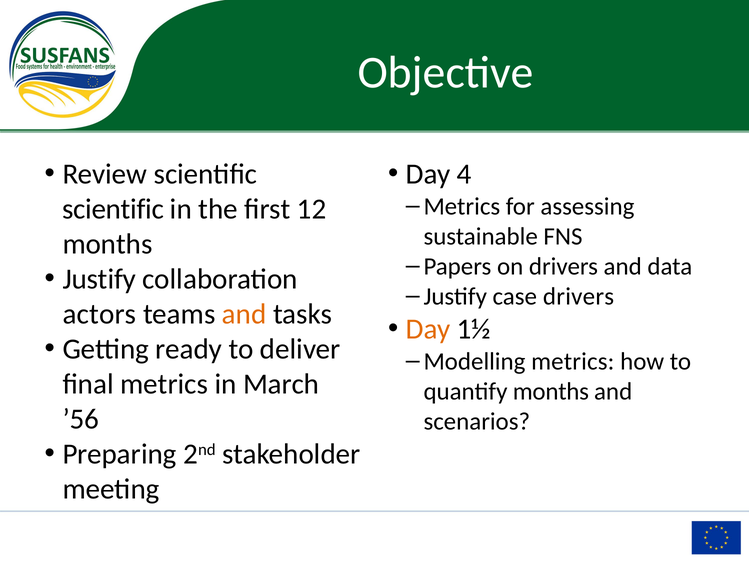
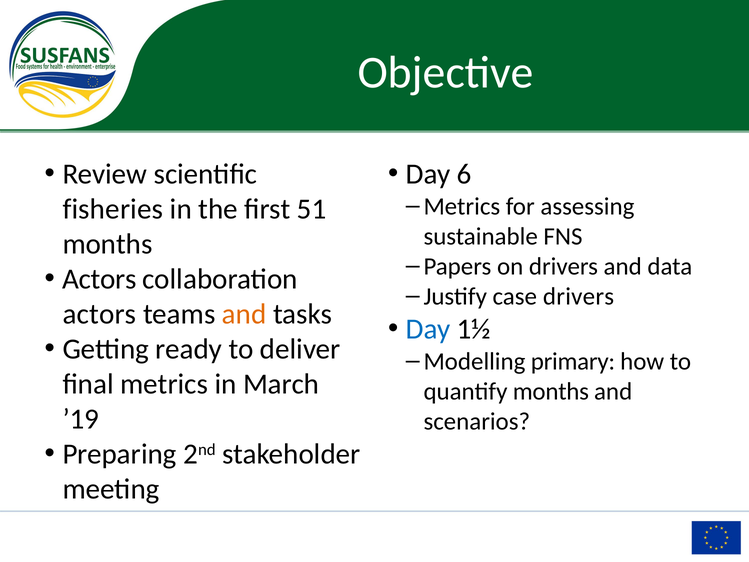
4: 4 -> 6 (464, 174)
scientific: scientific -> fisheries (113, 209)
12: 12 -> 51 (312, 209)
Justify: Justify -> Actors (99, 279)
Day colour: orange -> blue (428, 329)
Modelling metrics: metrics -> primary (573, 361)
’56: ’56 -> ’19 (81, 419)
